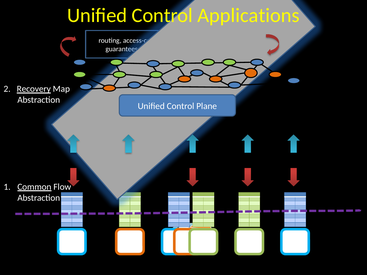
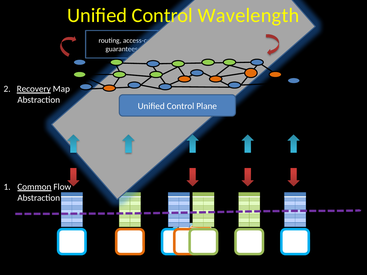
Applications: Applications -> Wavelength (248, 15)
